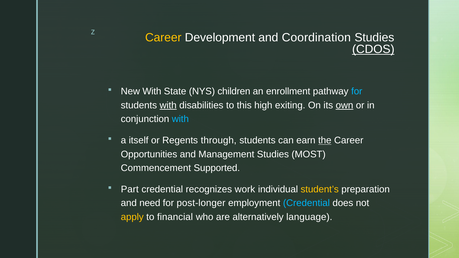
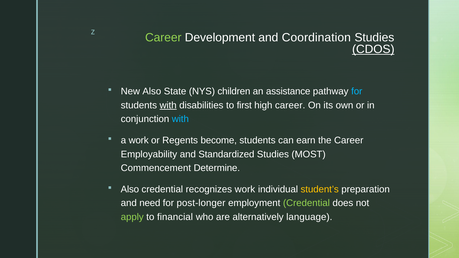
Career colour: yellow -> light green (163, 38)
New With: With -> Also (152, 92)
enrollment: enrollment -> assistance (288, 92)
this: this -> first (244, 105)
high exiting: exiting -> career (290, 105)
own underline: present -> none (344, 105)
a itself: itself -> work (139, 141)
through: through -> become (219, 141)
the underline: present -> none (325, 141)
Opportunities: Opportunities -> Employability (149, 154)
Management: Management -> Standardized (226, 154)
Supported: Supported -> Determine (217, 168)
Part: Part -> Also (130, 190)
Credential colour: light blue -> light green (306, 203)
apply colour: yellow -> light green (132, 217)
